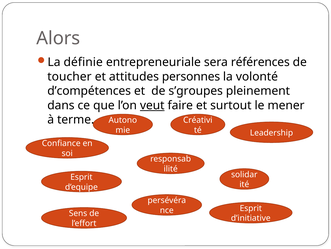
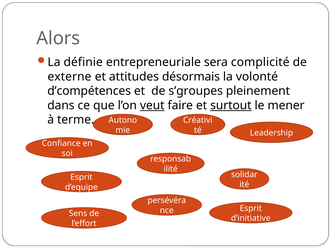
références: références -> complicité (260, 62)
toucher: toucher -> externe (69, 76)
personnes: personnes -> désormais (191, 76)
surtout underline: none -> present (231, 105)
